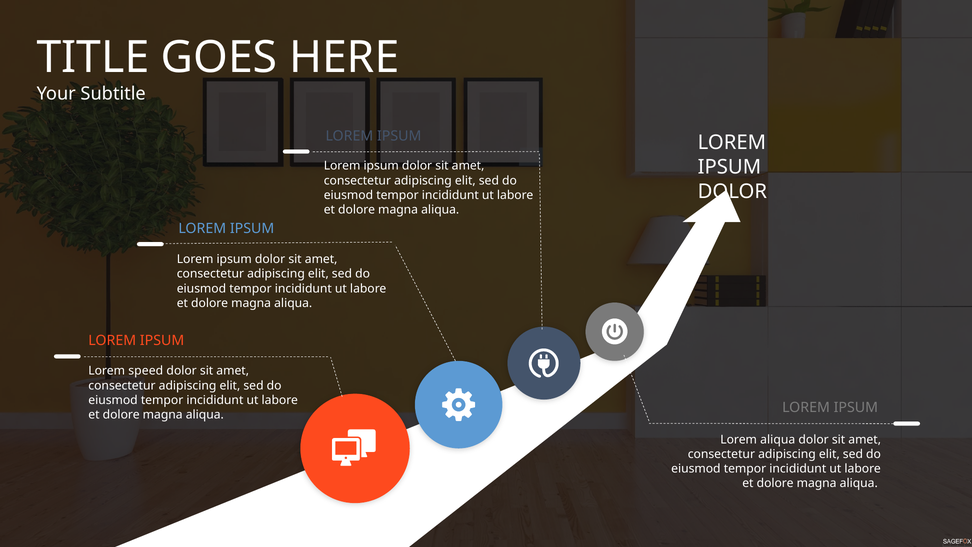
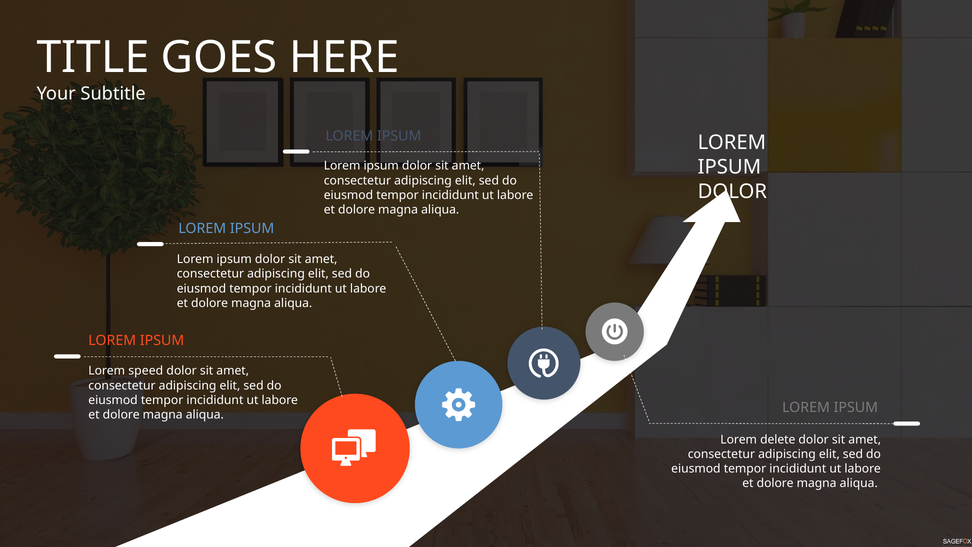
Lorem aliqua: aliqua -> delete (778, 439)
